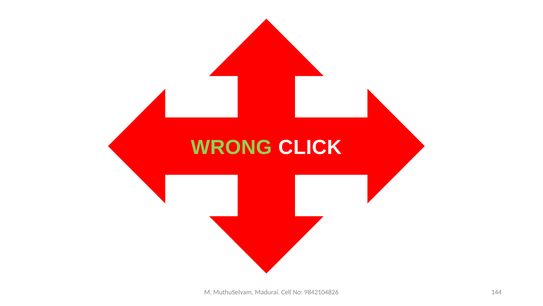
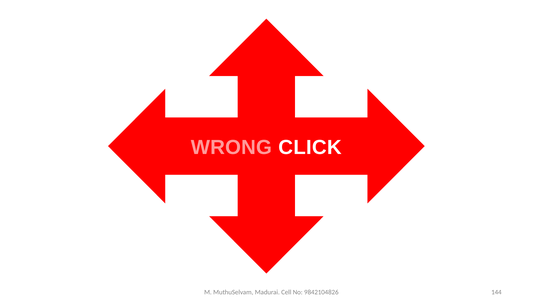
WRONG colour: light green -> pink (231, 147)
